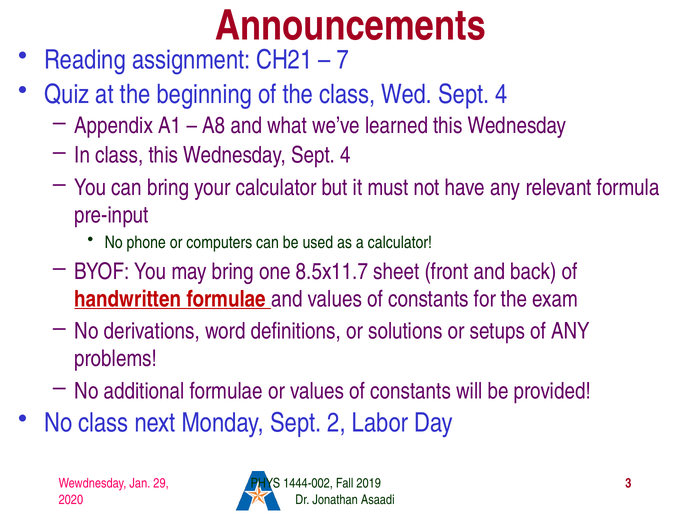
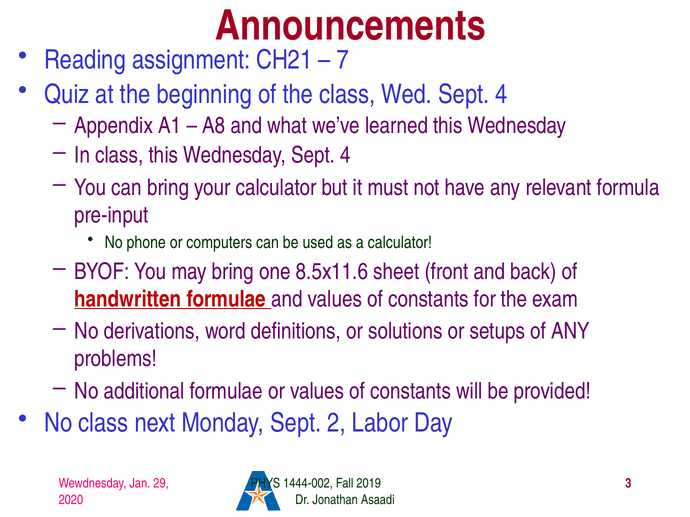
8.5x11.7: 8.5x11.7 -> 8.5x11.6 (332, 272)
